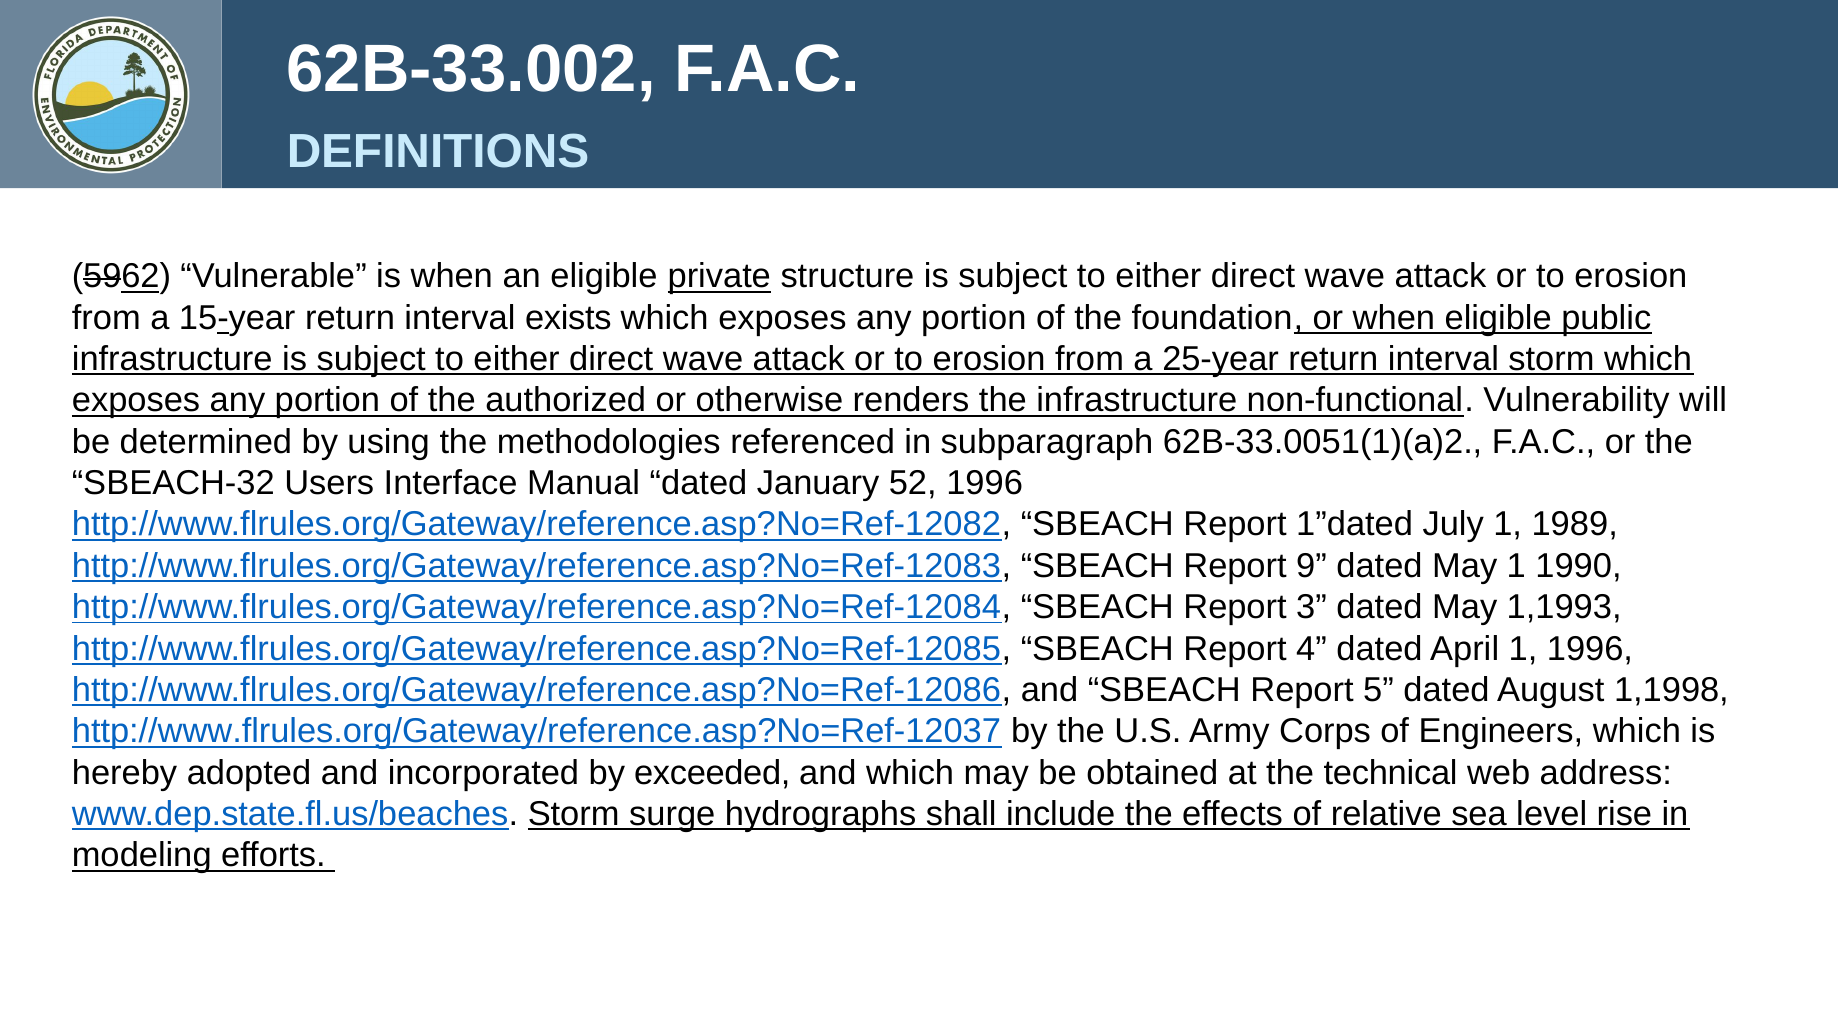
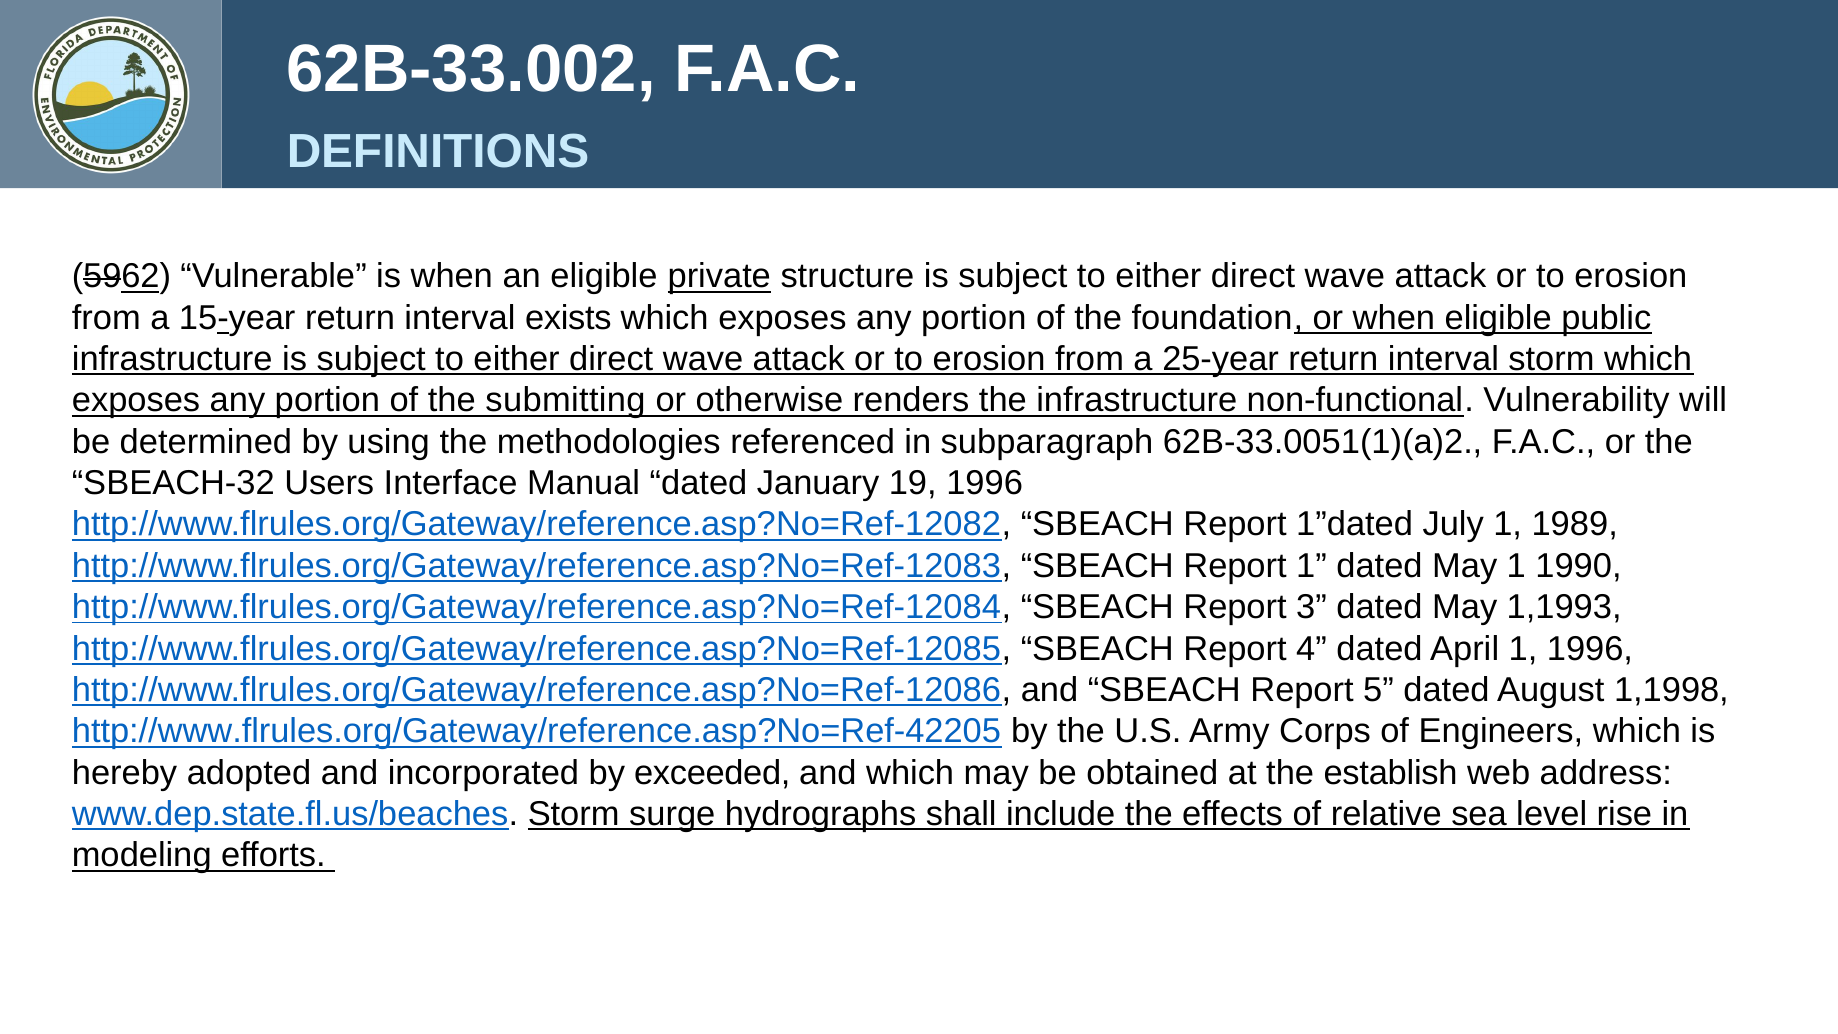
authorized: authorized -> submitting (566, 400)
52: 52 -> 19 (913, 483)
Report 9: 9 -> 1 (1312, 566)
http://www.flrules.org/Gateway/reference.asp?No=Ref-12037: http://www.flrules.org/Gateway/reference.asp?No=Ref-12037 -> http://www.flrules.org/Gateway/reference.asp?No=Ref-42205 (536, 731)
technical: technical -> establish (1391, 773)
